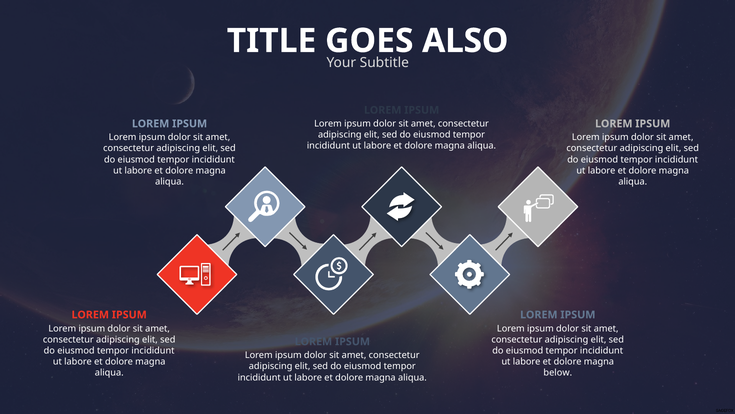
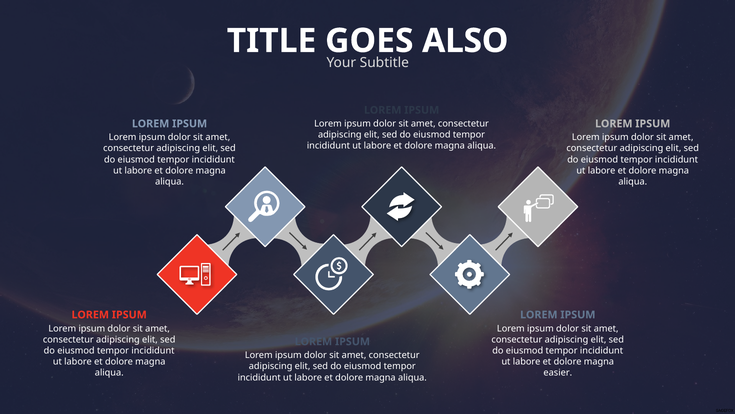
below: below -> easier (558, 372)
